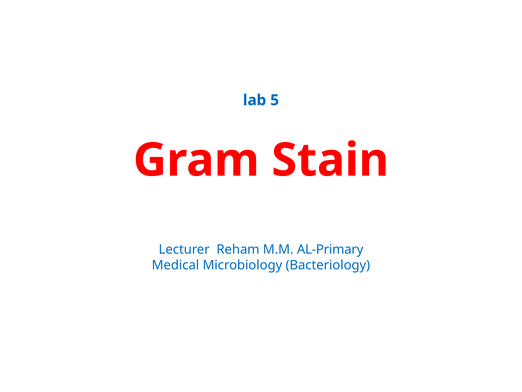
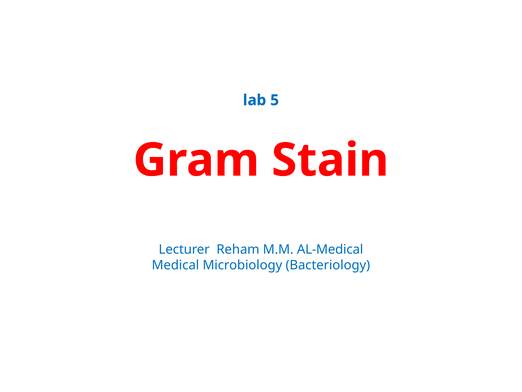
AL-Primary: AL-Primary -> AL-Medical (330, 249)
